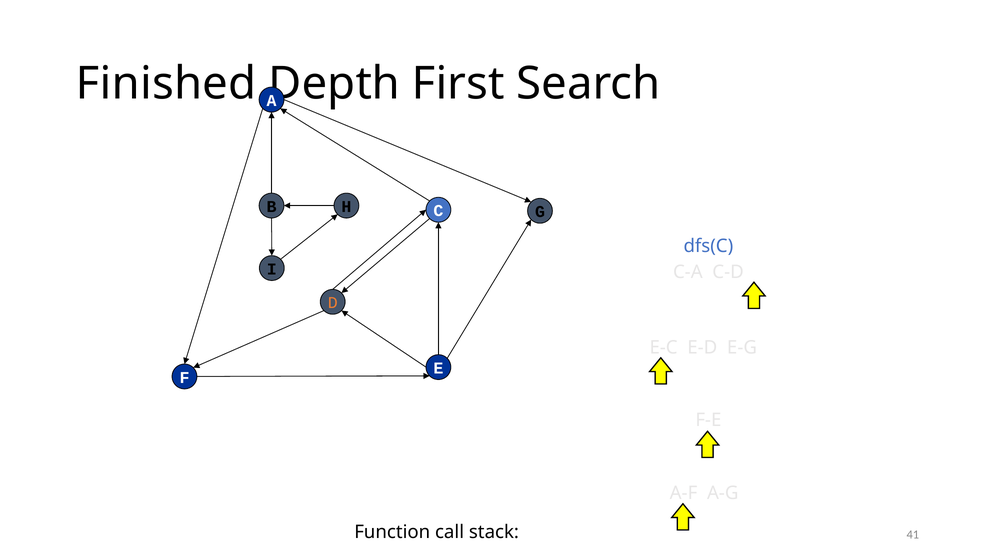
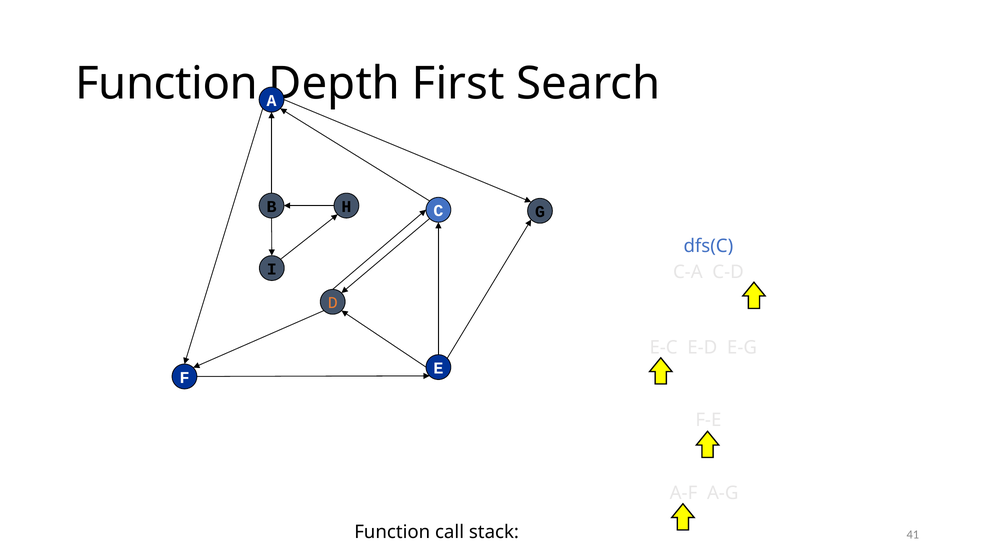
Finished: Finished -> Function (166, 84)
